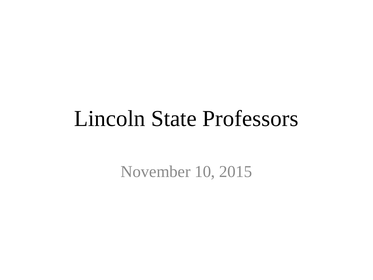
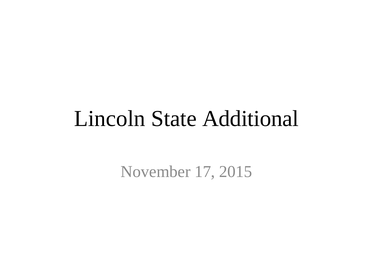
Professors: Professors -> Additional (251, 118)
10: 10 -> 17 (205, 171)
